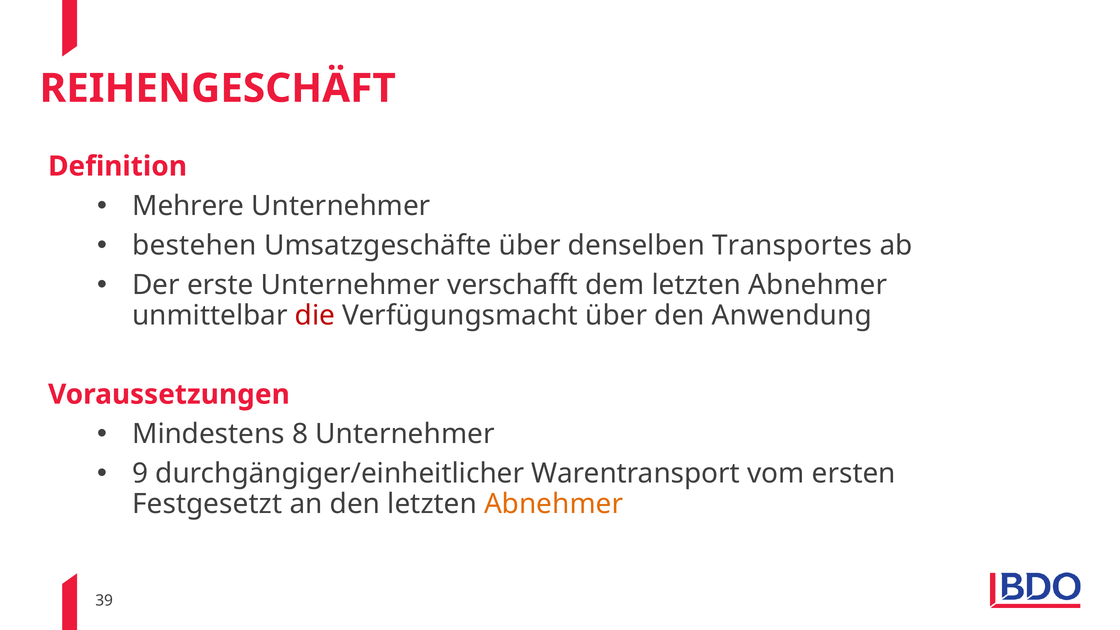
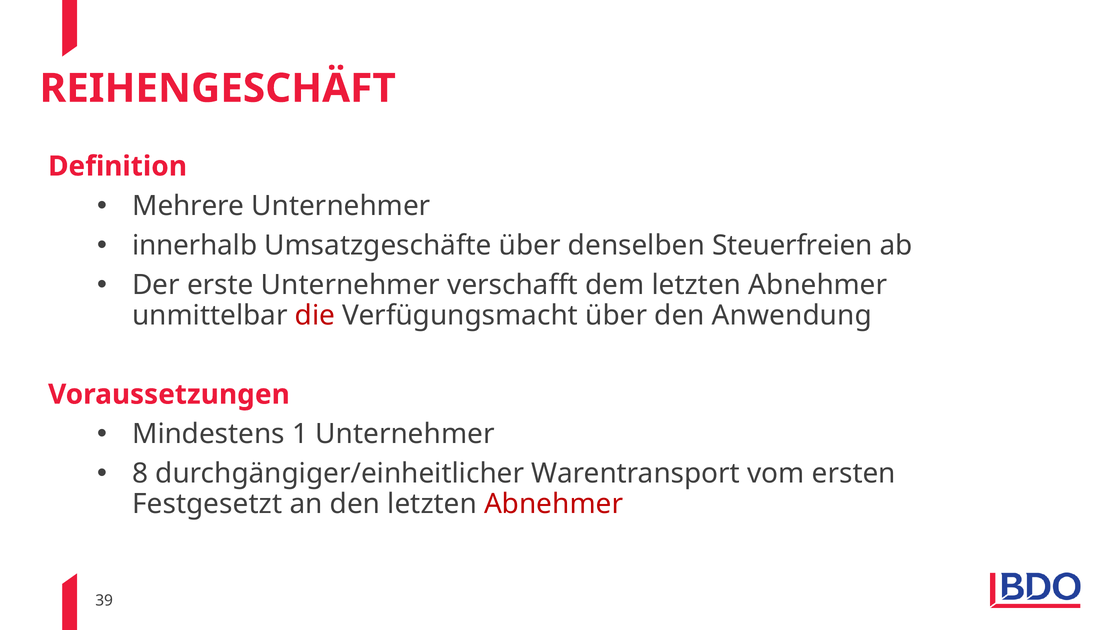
bestehen: bestehen -> innerhalb (195, 245)
Transportes: Transportes -> Steuerfreien (792, 245)
8: 8 -> 1 (300, 434)
9: 9 -> 8 (140, 474)
Abnehmer colour: orange -> red (554, 504)
